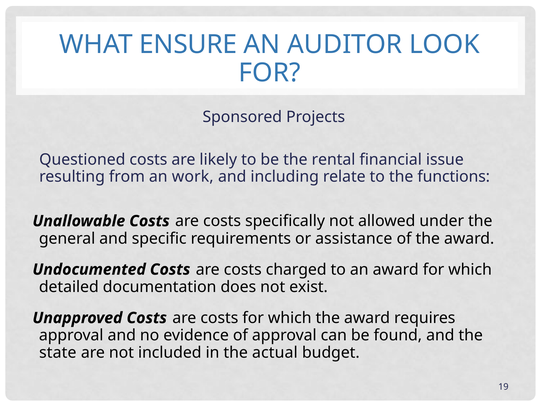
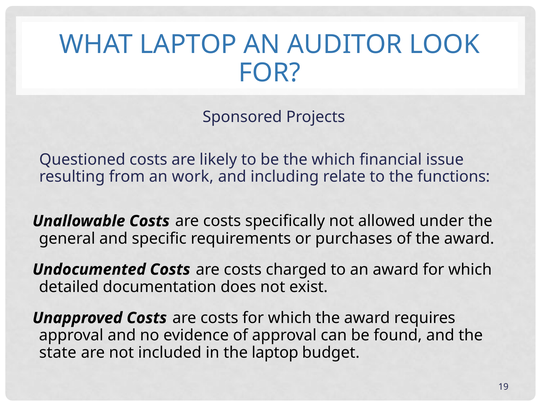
WHAT ENSURE: ENSURE -> LAPTOP (188, 44)
the rental: rental -> which (333, 159)
assistance: assistance -> purchases (354, 238)
the actual: actual -> laptop (275, 352)
